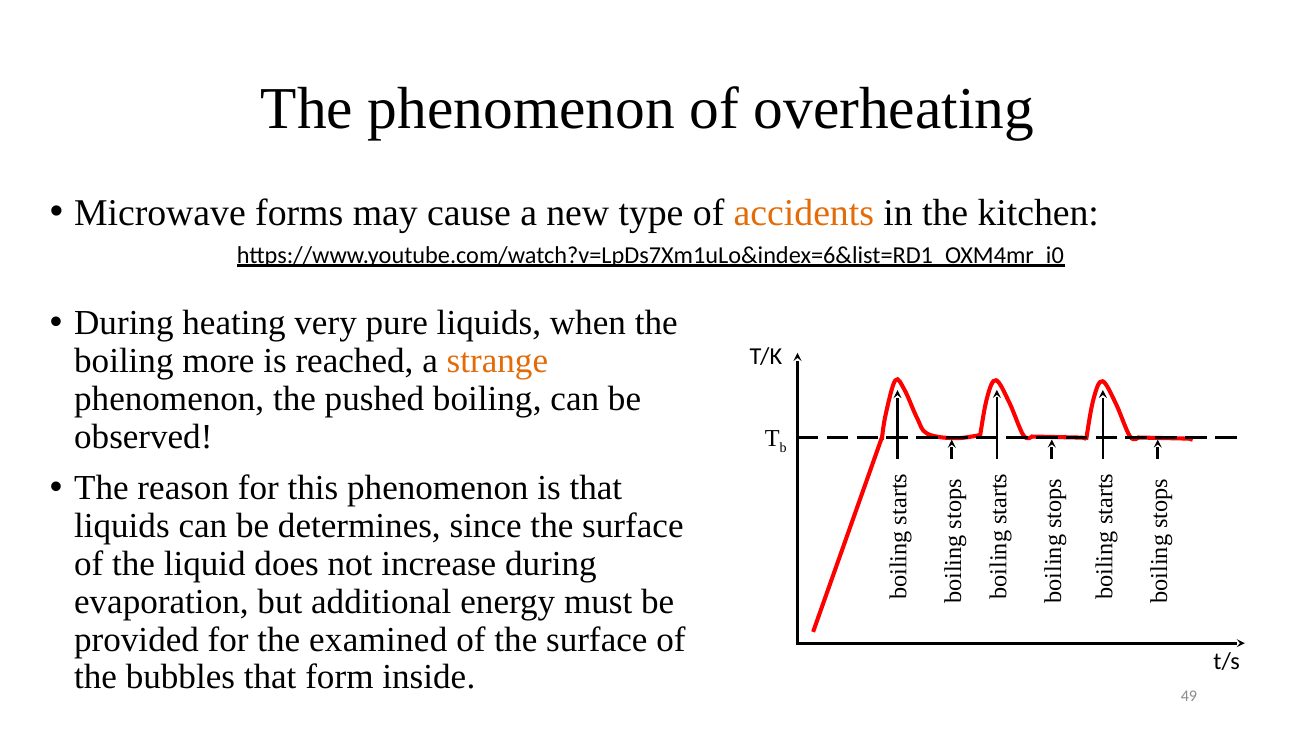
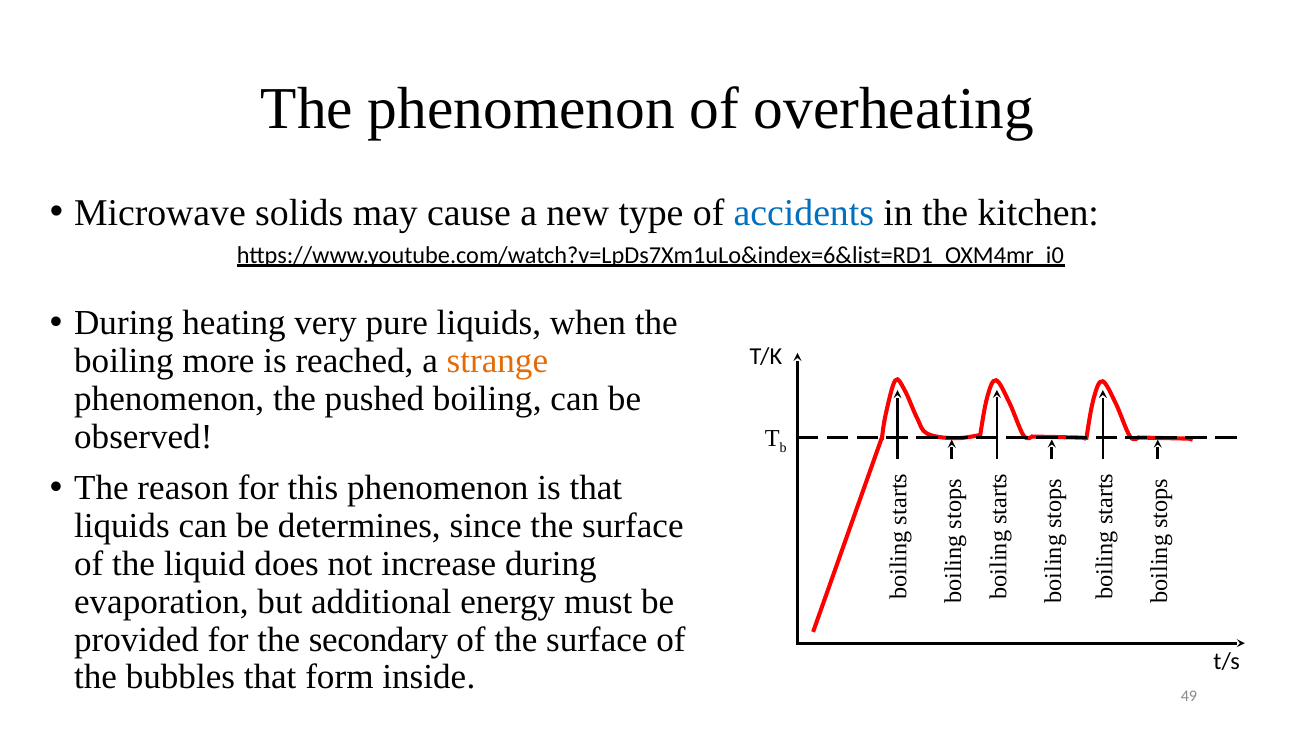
forms: forms -> solids (299, 213)
accidents colour: orange -> blue (804, 213)
examined: examined -> secondary (379, 639)
